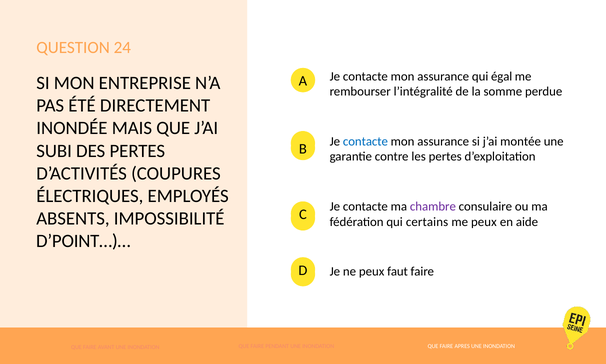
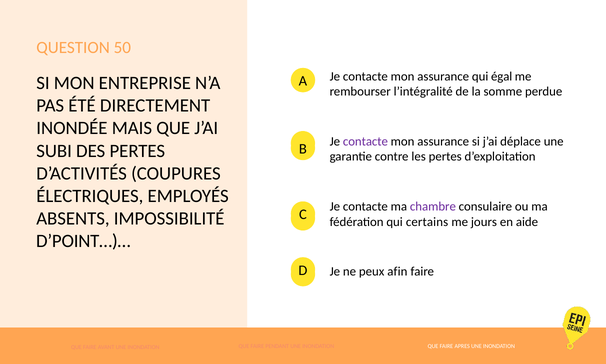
24: 24 -> 50 (122, 48)
contacte colour: blue -> purple (365, 141)
montée: montée -> déplace (521, 141)
me peux: peux -> jours (484, 222)
faut: faut -> afin (397, 271)
